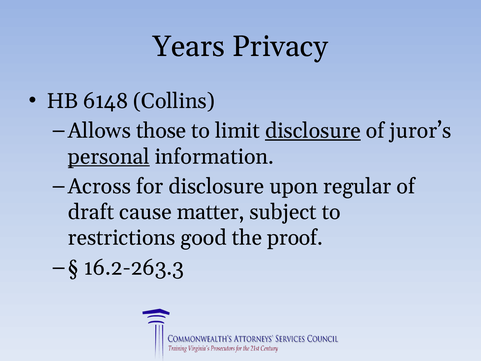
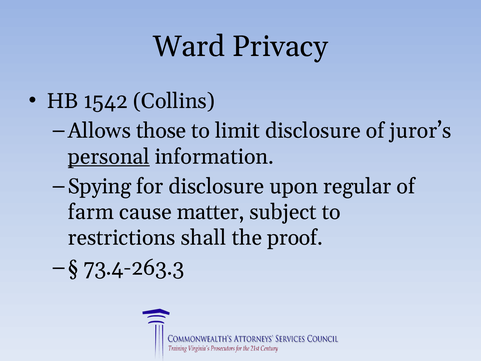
Years: Years -> Ward (189, 47)
6148: 6148 -> 1542 (106, 101)
disclosure underline: present -> none (313, 131)
Across: Across -> Spying (100, 186)
draft: draft -> farm (91, 212)
good: good -> shall (203, 238)
16.2-263.3: 16.2-263.3 -> 73.4-263.3 (134, 268)
